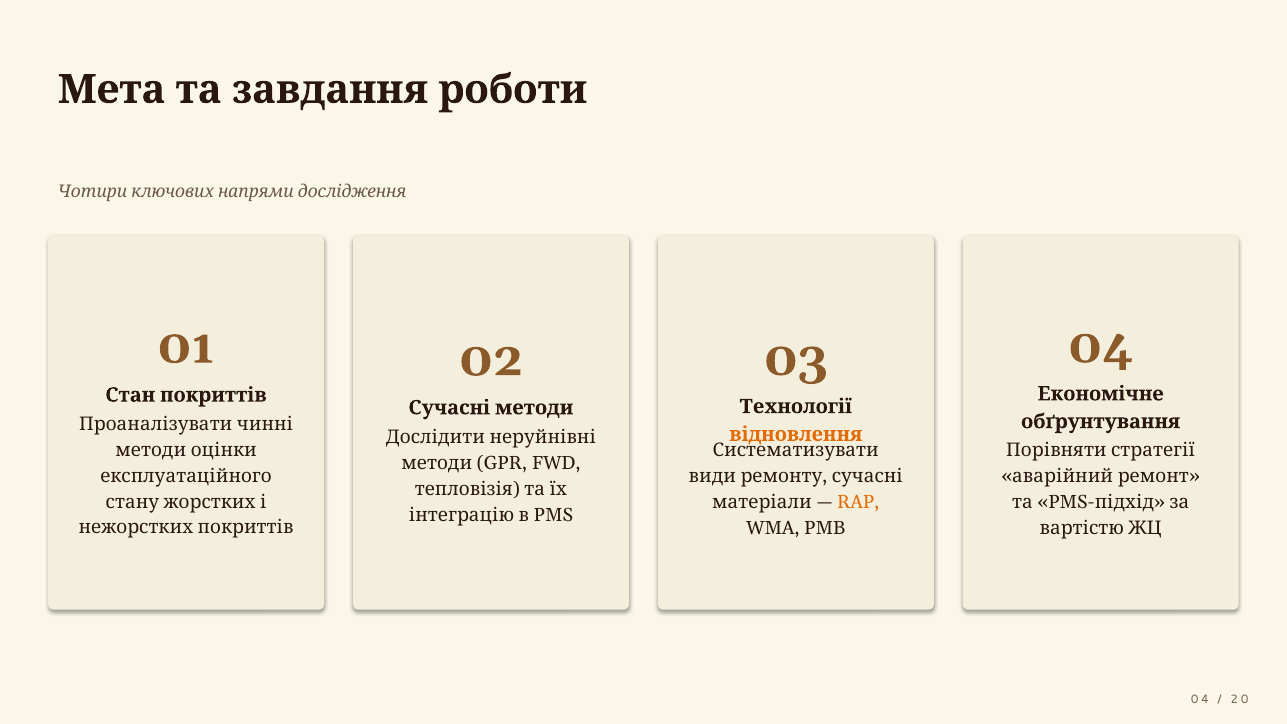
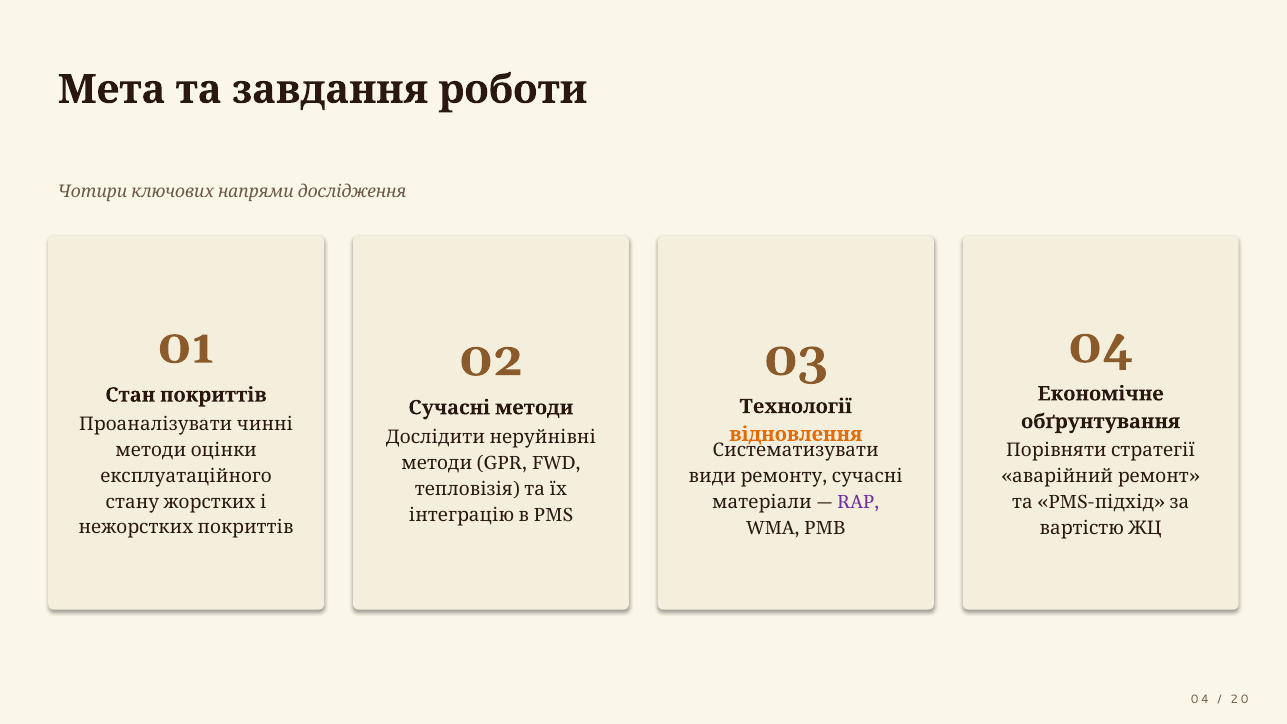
RAP colour: orange -> purple (858, 502)
